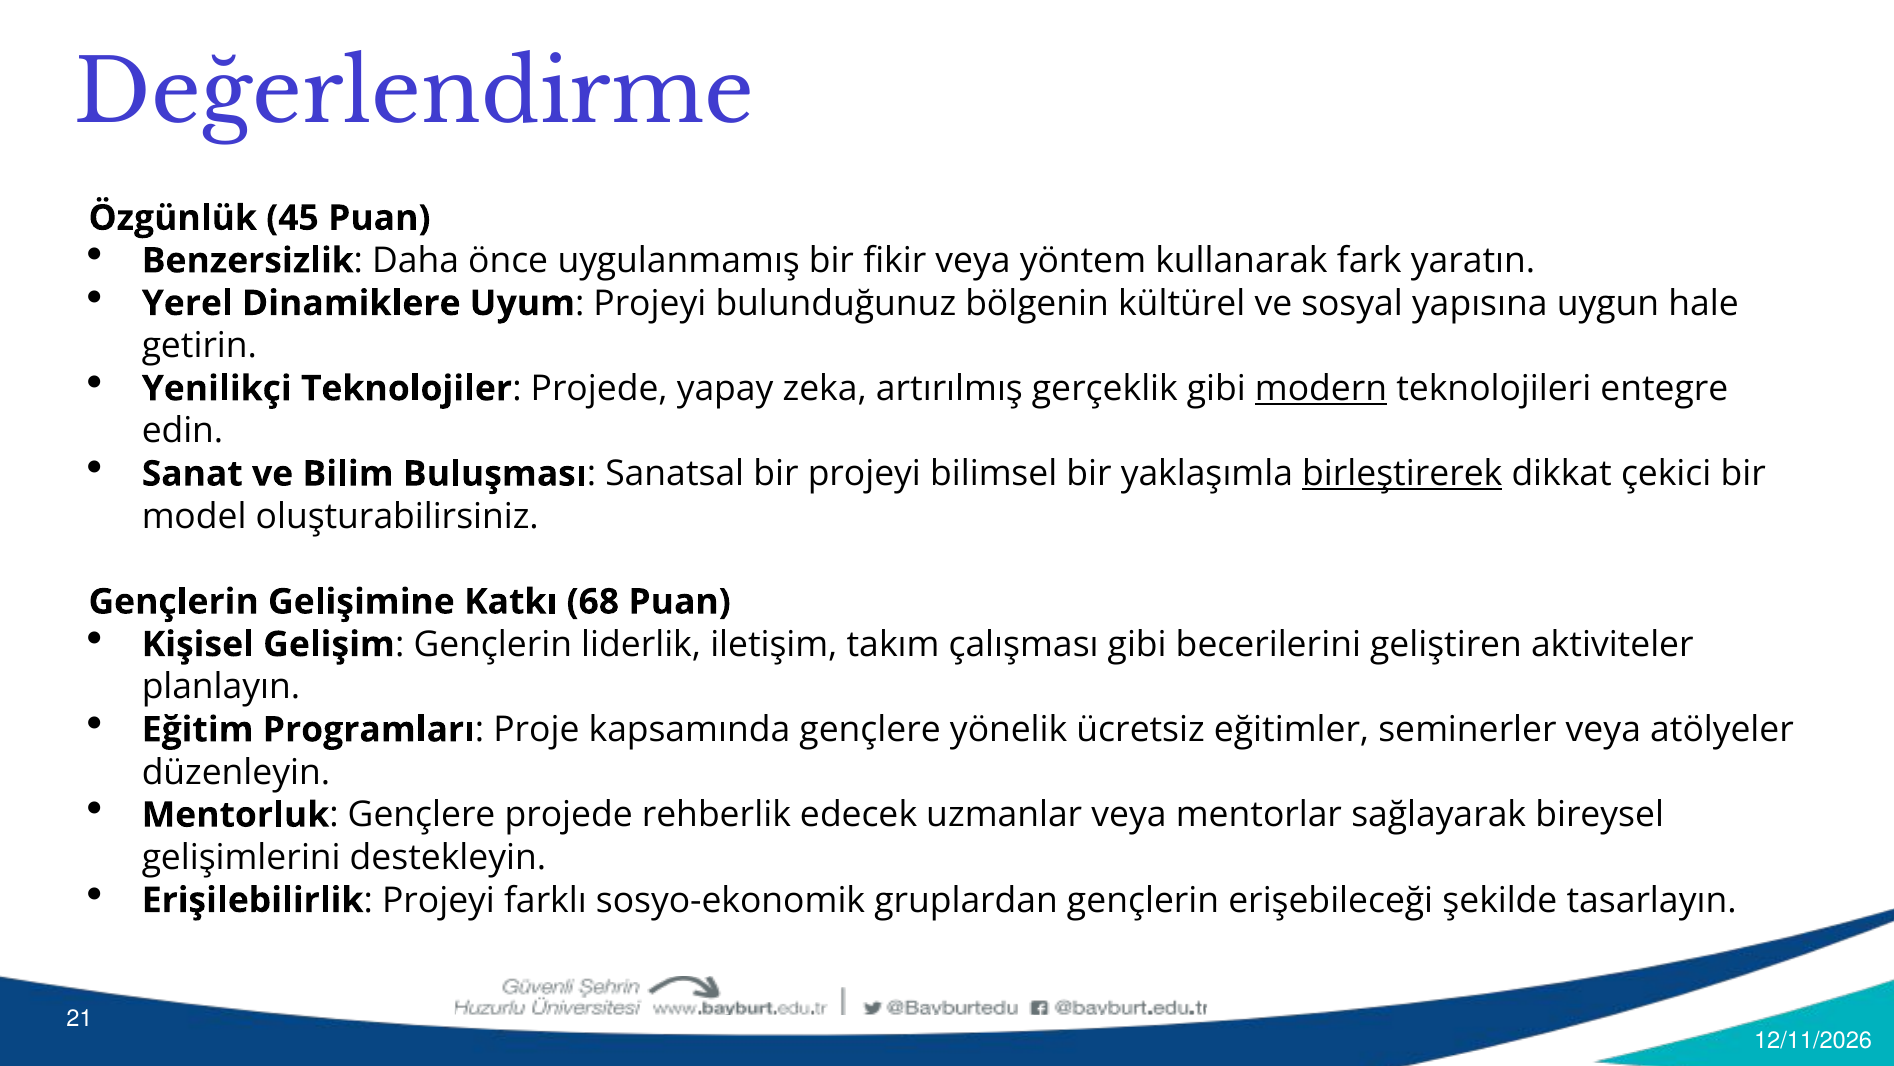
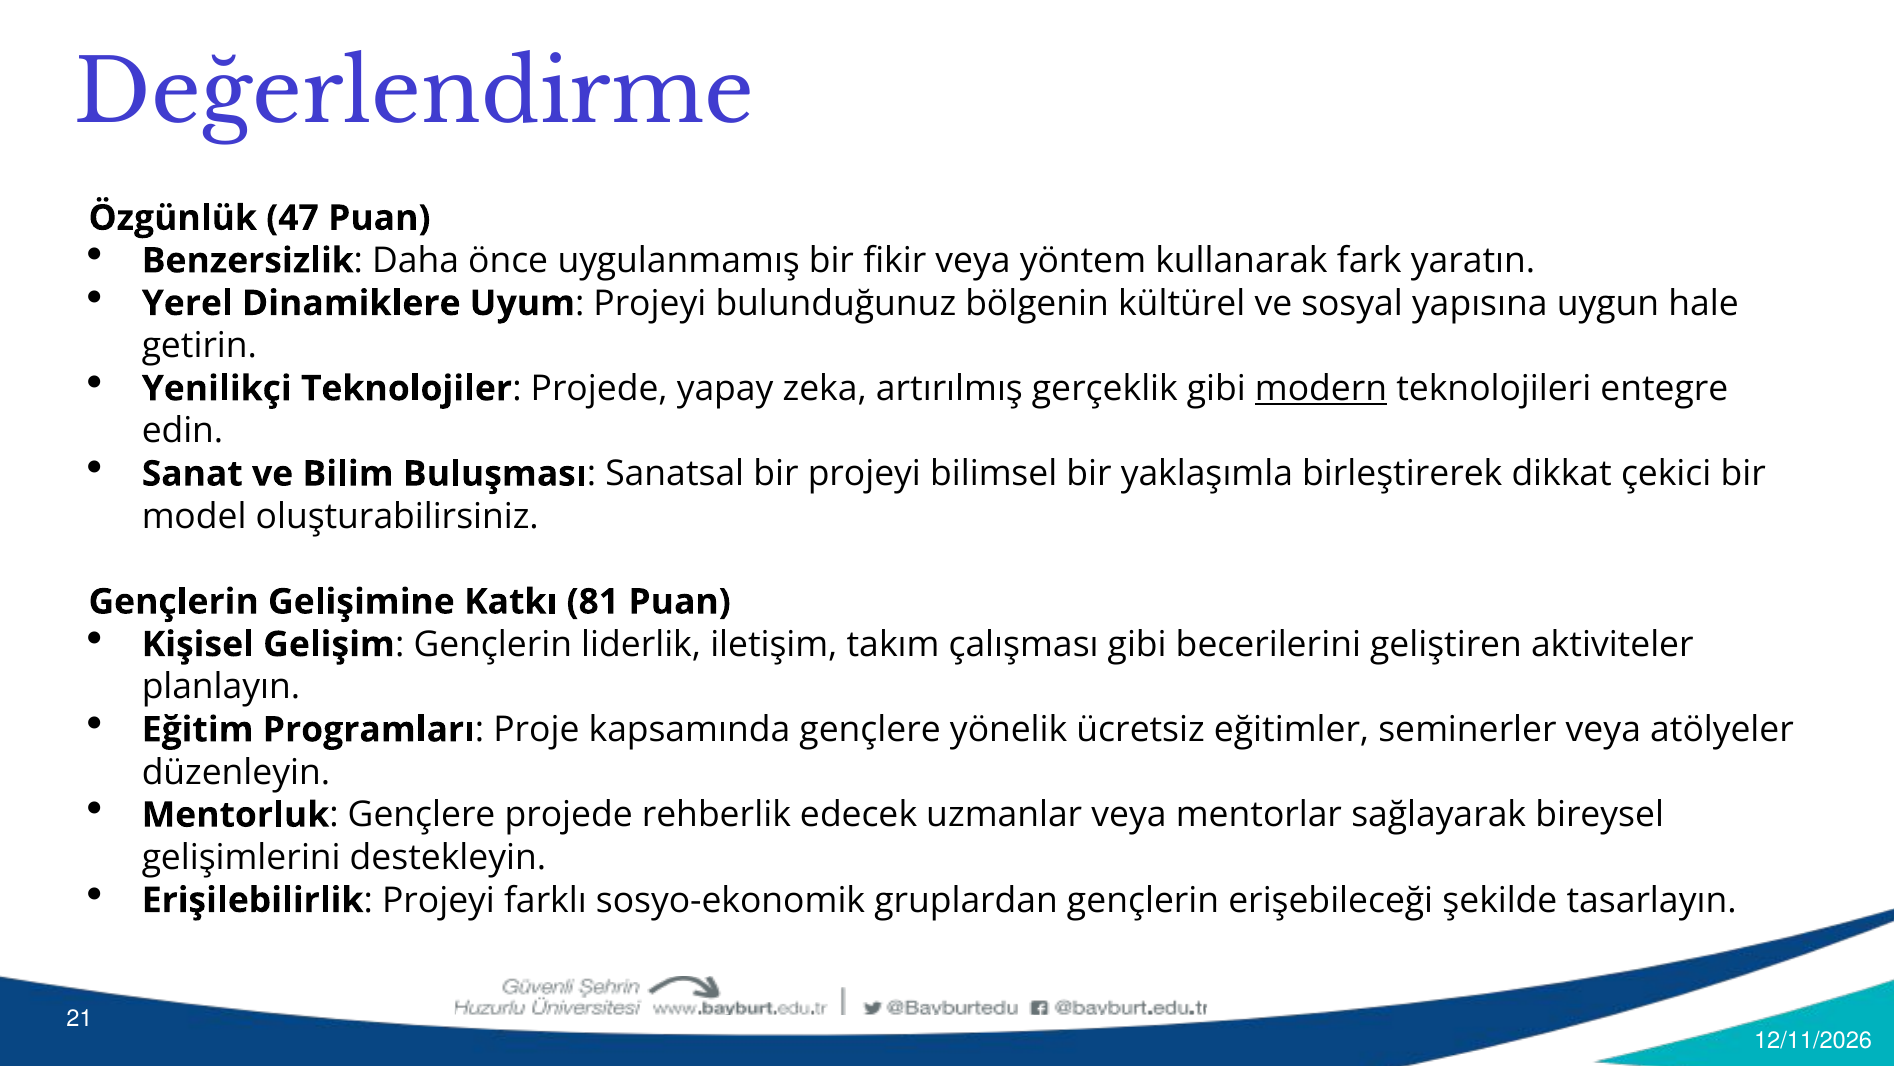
45: 45 -> 47 (292, 218)
birleştirerek underline: present -> none (1402, 474)
68: 68 -> 81 (593, 601)
